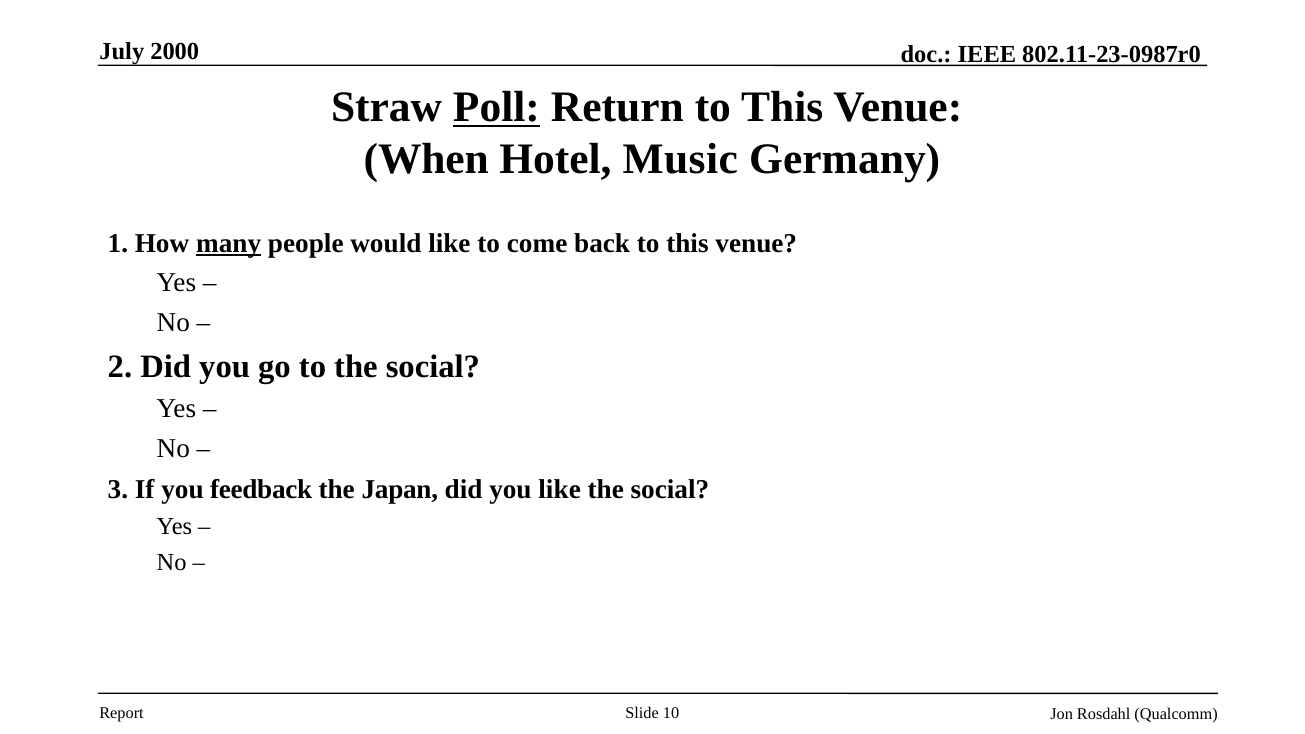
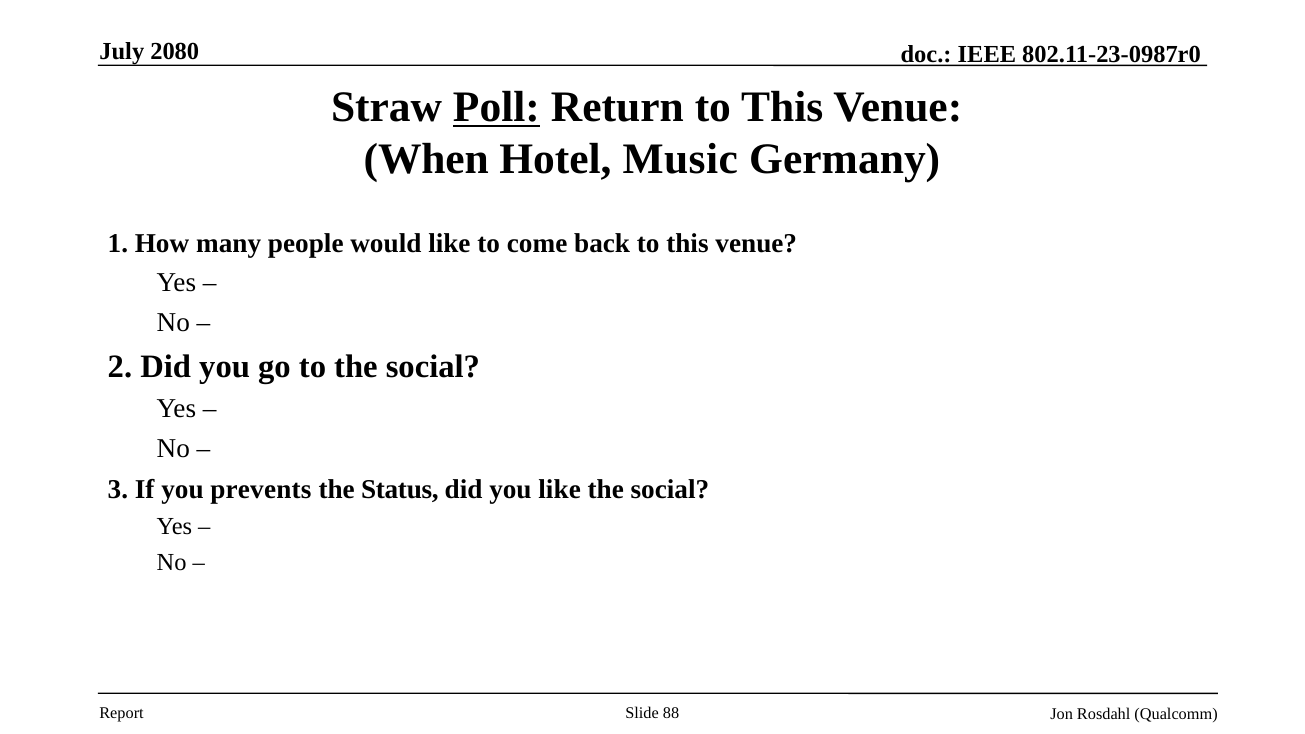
2000: 2000 -> 2080 (175, 52)
many underline: present -> none (229, 243)
feedback: feedback -> prevents (261, 489)
Japan: Japan -> Status (400, 489)
10: 10 -> 88 (671, 713)
